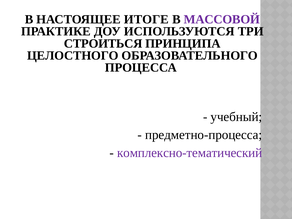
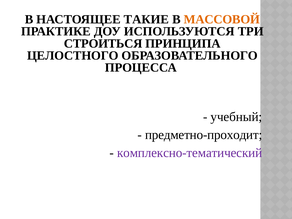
ИТОГЕ: ИТОГЕ -> ТАКИЕ (146, 19)
МАССОВОЙ colour: purple -> orange (222, 19)
предметно-процесса: предметно-процесса -> предметно-проходит (204, 135)
